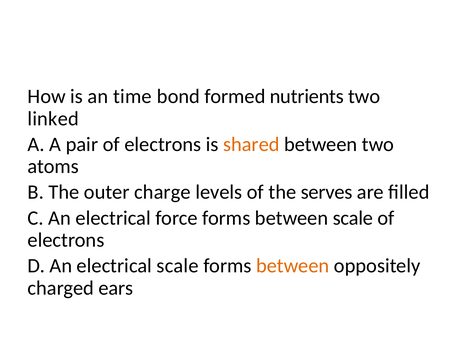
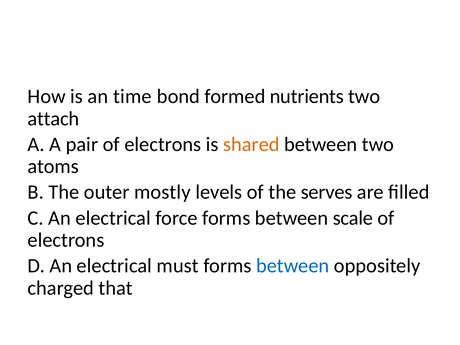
linked: linked -> attach (53, 119)
charge: charge -> mostly (162, 192)
electrical scale: scale -> must (178, 266)
between colour: orange -> blue (293, 266)
ears: ears -> that (116, 288)
